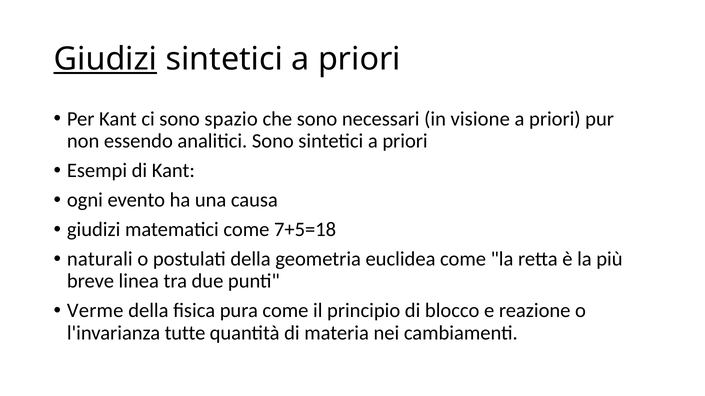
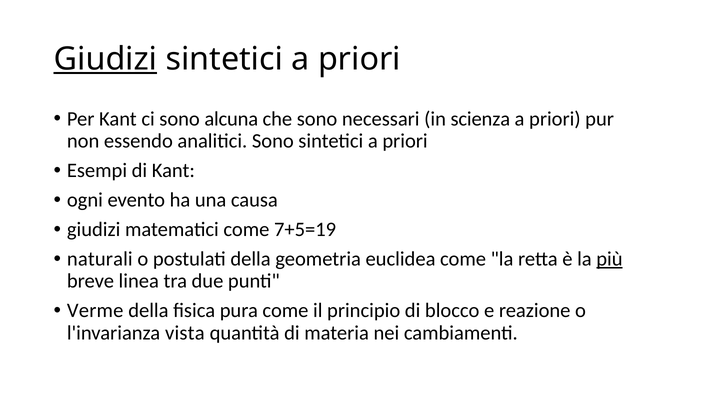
spazio: spazio -> alcuna (231, 119)
visione: visione -> scienza (480, 119)
7+5=18: 7+5=18 -> 7+5=19 (305, 230)
più underline: none -> present (609, 259)
tutte: tutte -> vista (185, 333)
